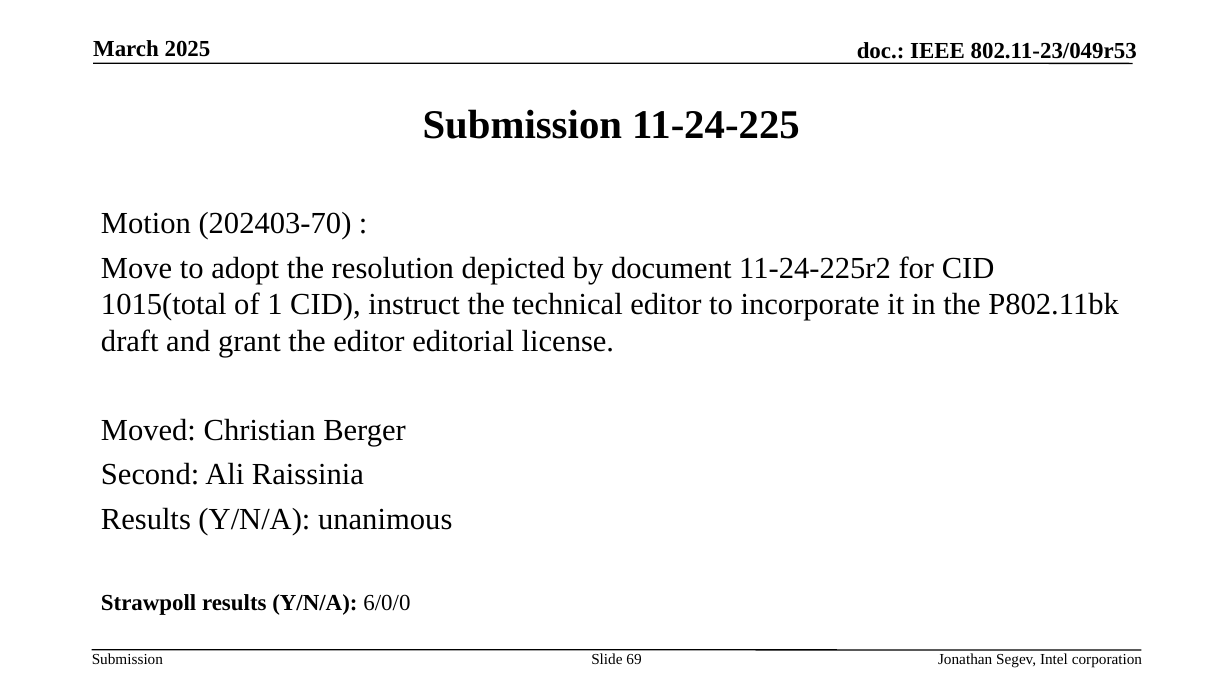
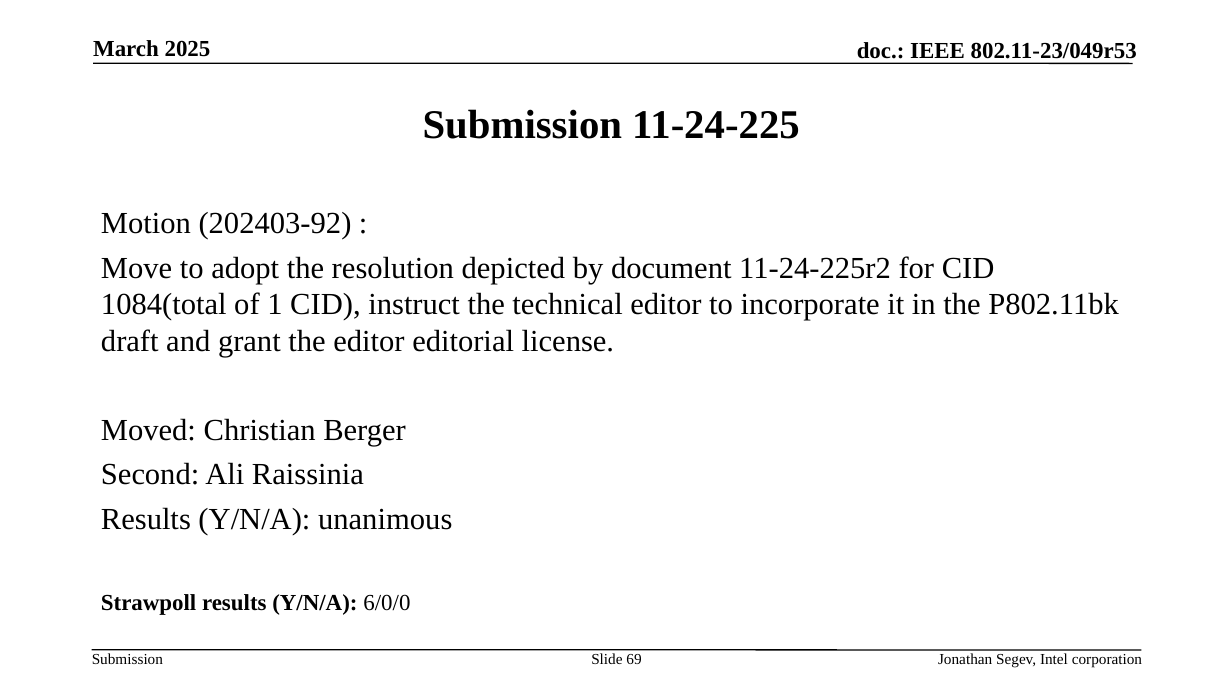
202403-70: 202403-70 -> 202403-92 (275, 224)
1015(total: 1015(total -> 1084(total (164, 305)
